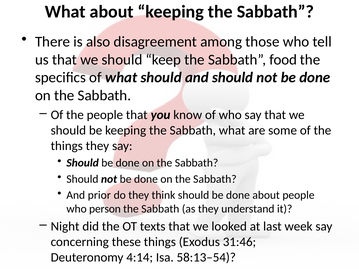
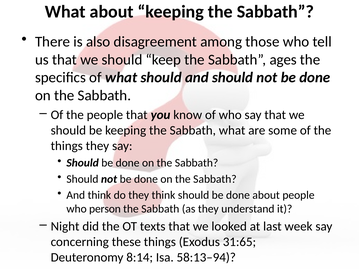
food: food -> ages (283, 60)
And prior: prior -> think (99, 195)
31:46: 31:46 -> 31:65 (239, 242)
4:14: 4:14 -> 8:14 (140, 258)
58:13–54: 58:13–54 -> 58:13–94 (206, 258)
